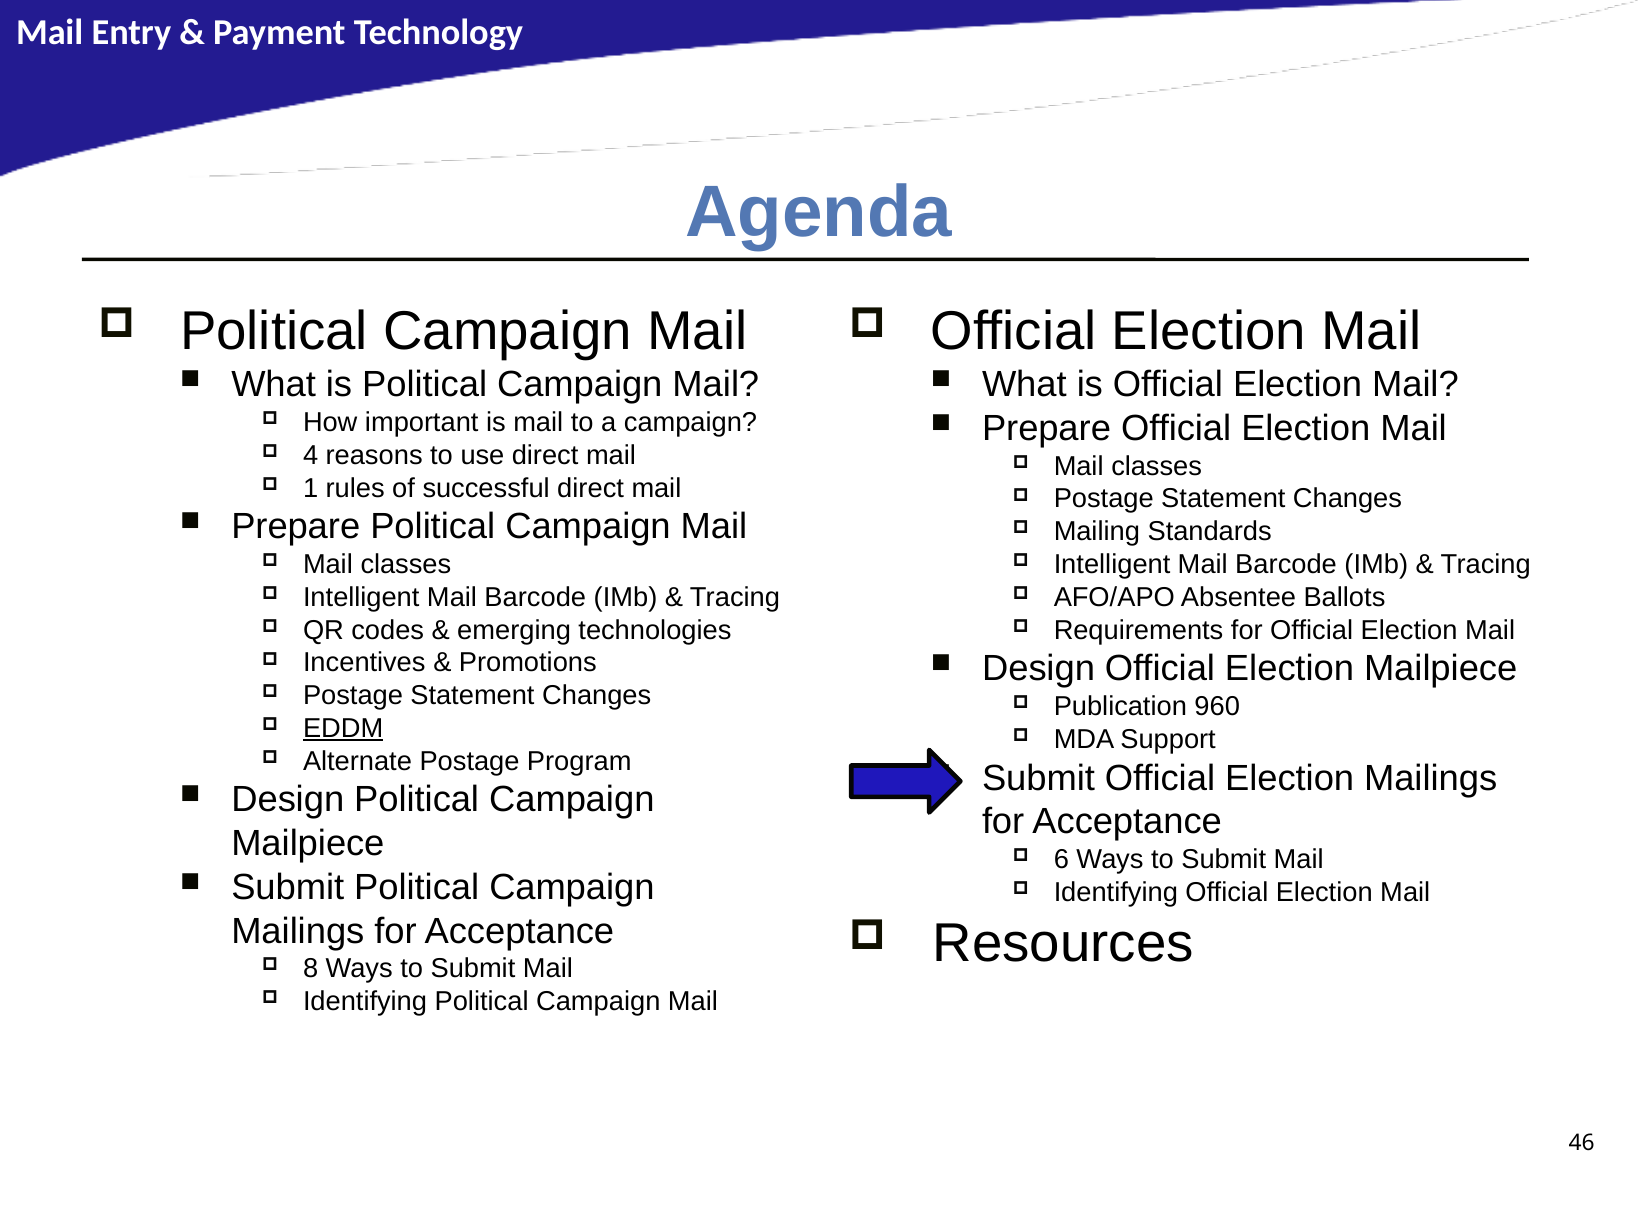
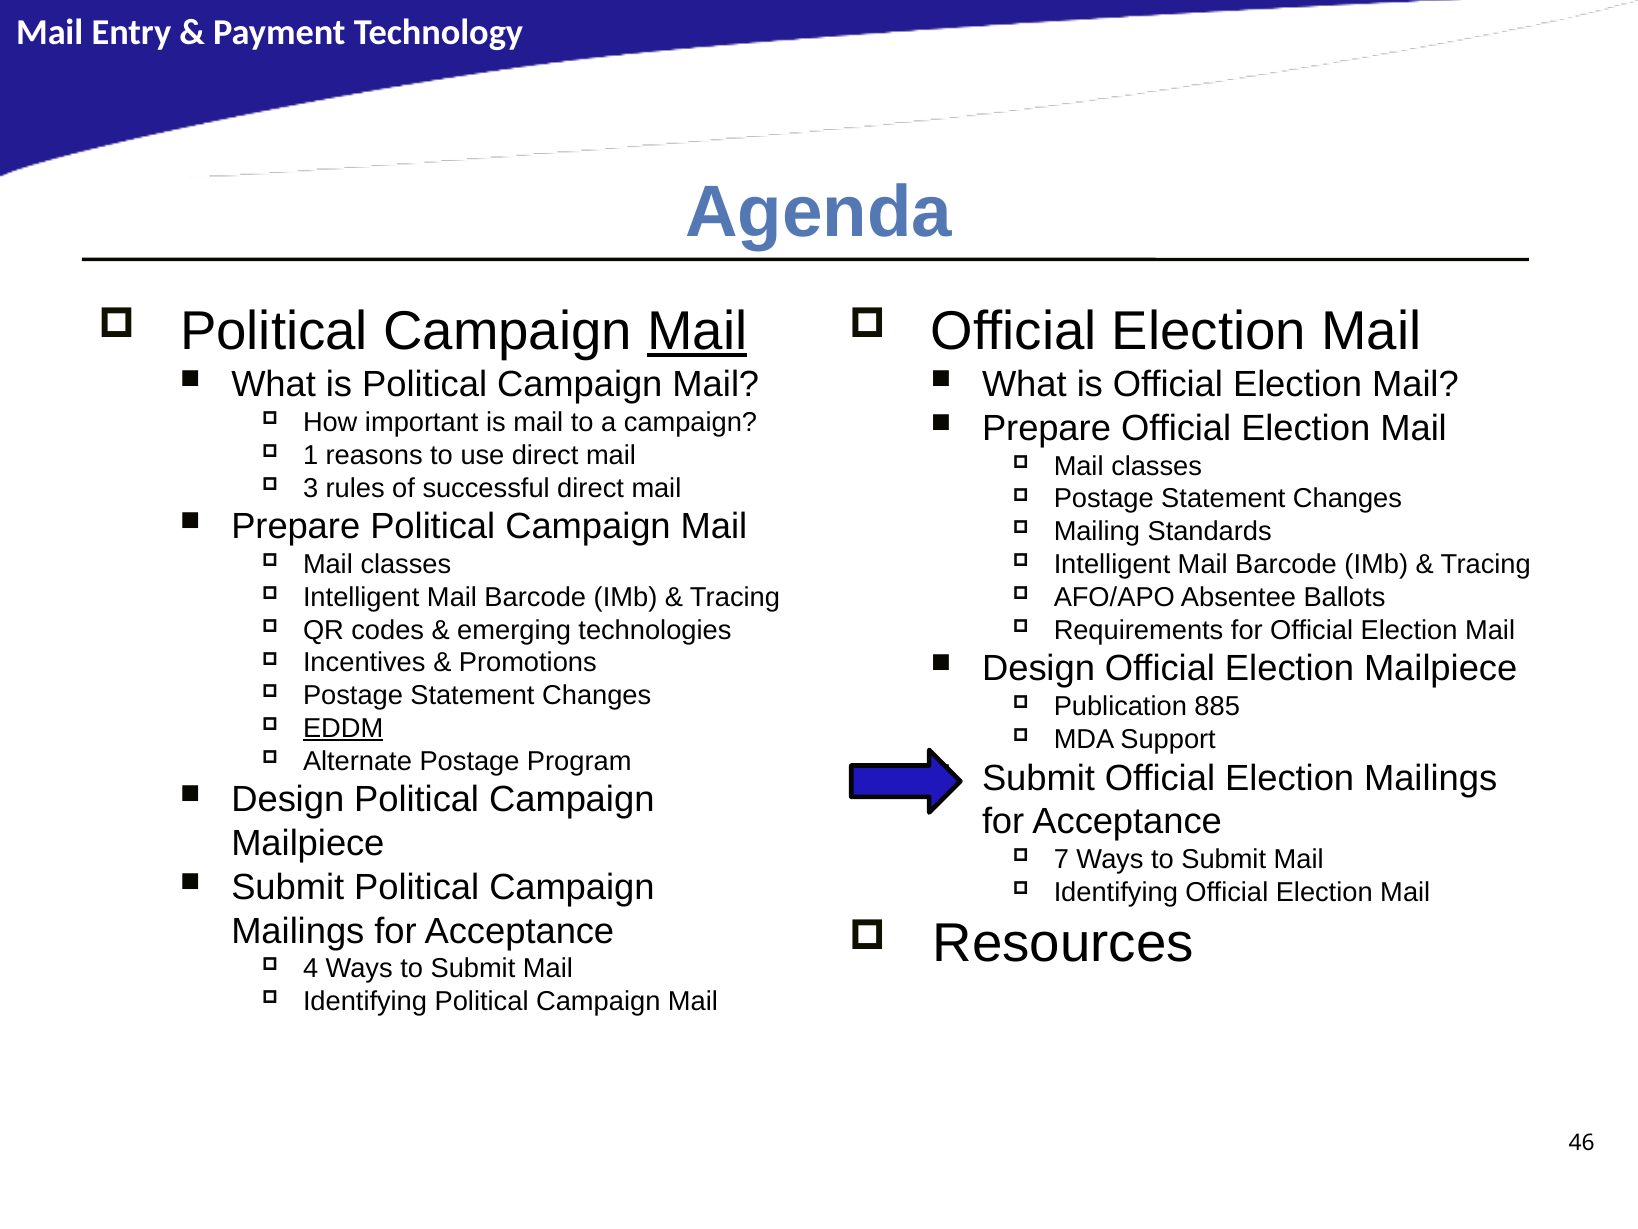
Mail underline: none -> present (697, 331)
4: 4 -> 1 (311, 455)
1: 1 -> 3 (311, 488)
960: 960 -> 885 (1217, 706)
6: 6 -> 7 (1061, 859)
8: 8 -> 4 (311, 968)
